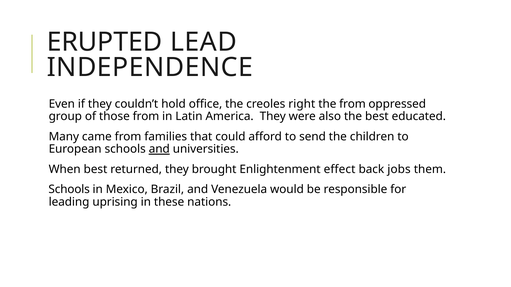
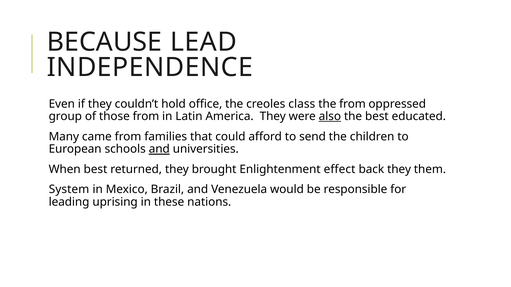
ERUPTED: ERUPTED -> BECAUSE (104, 42)
right: right -> class (302, 104)
also underline: none -> present (330, 117)
back jobs: jobs -> they (399, 169)
Schools: Schools -> System (69, 190)
